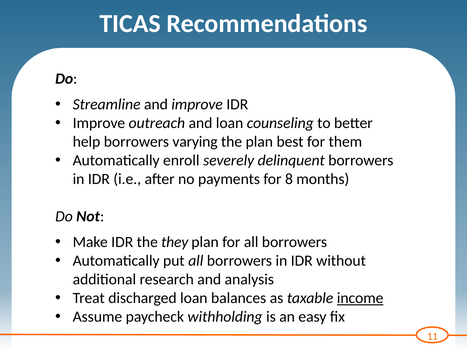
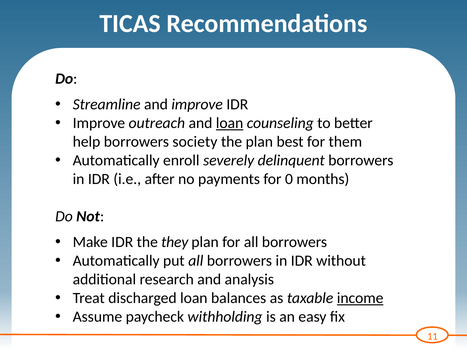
loan underline: none -> present (230, 123)
varying: varying -> society (195, 142)
8: 8 -> 0 (289, 179)
